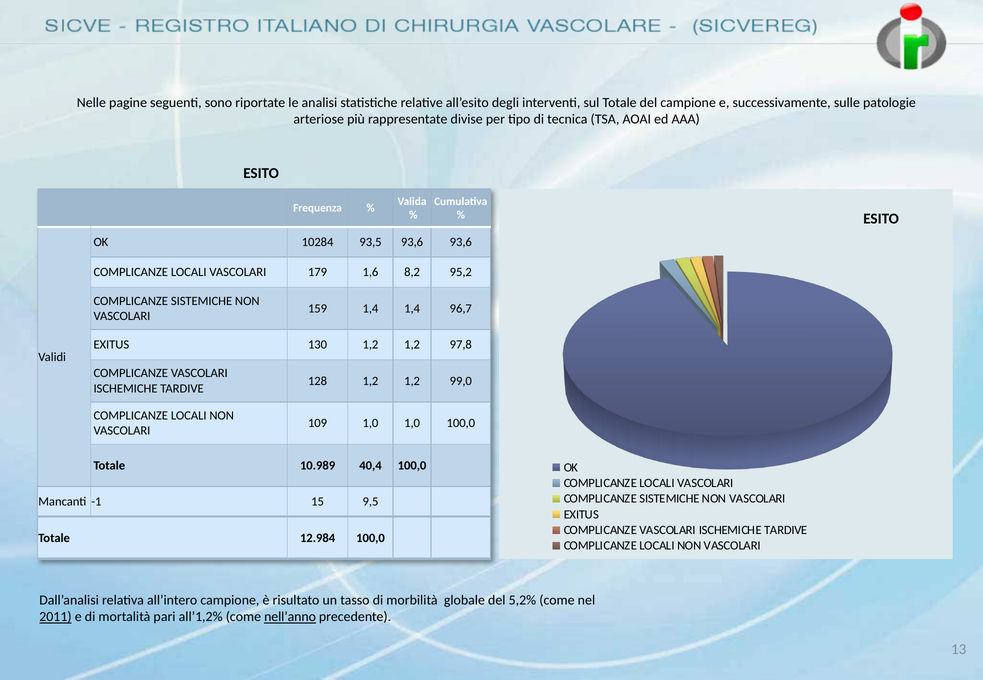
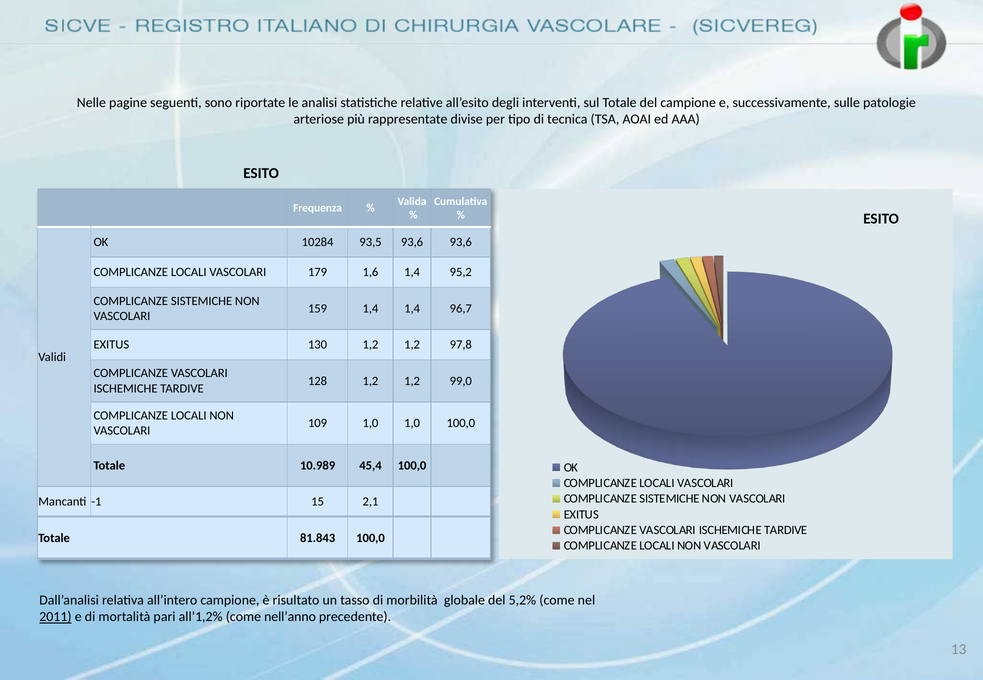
1,6 8,2: 8,2 -> 1,4 (412, 273)
40,4: 40,4 -> 45,4 (370, 466)
9,5: 9,5 -> 2,1 (370, 502)
12.984: 12.984 -> 81.843 (318, 538)
nell’anno underline: present -> none (290, 617)
